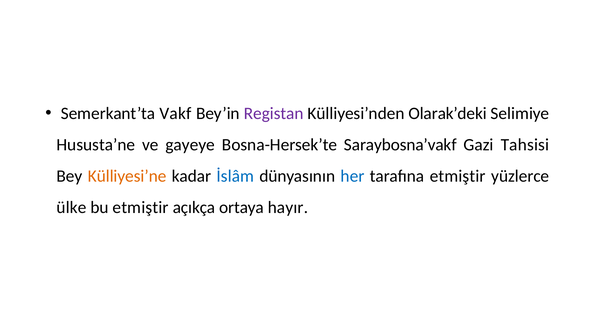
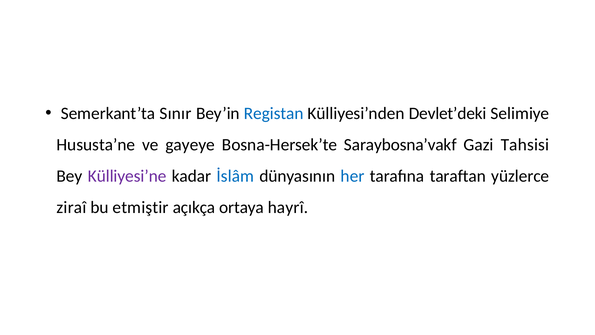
Vakf: Vakf -> Sınır (176, 113)
Registan colour: purple -> blue (274, 113)
Olarak’deki: Olarak’deki -> Devlet’deki (448, 113)
Külliyesi’ne colour: orange -> purple (127, 176)
tarafına etmiştir: etmiştir -> taraftan (458, 176)
ülke: ülke -> ziraî (71, 207)
hayır: hayır -> hayrî (288, 207)
